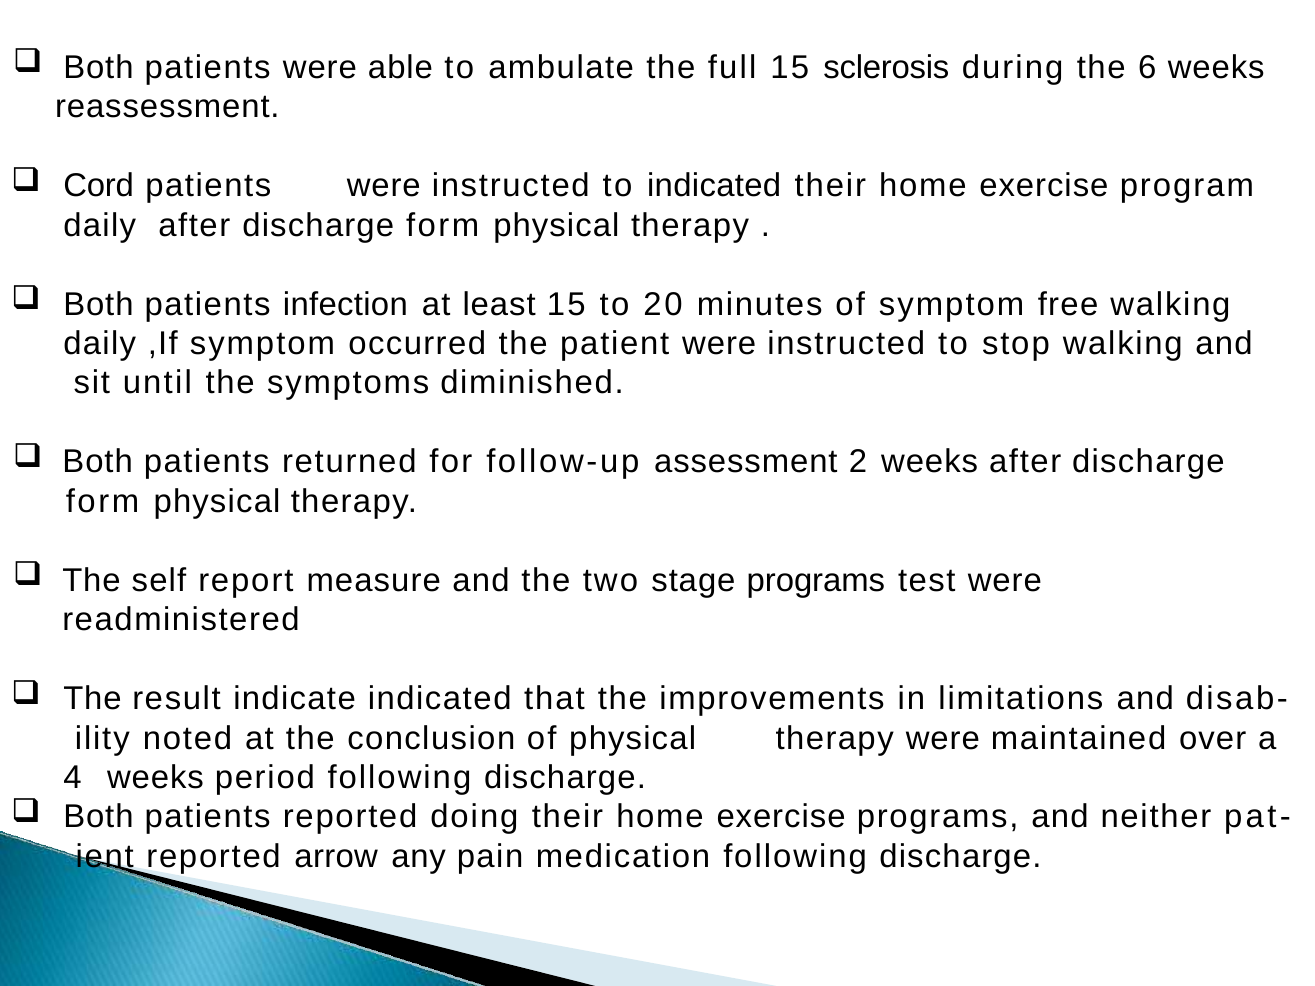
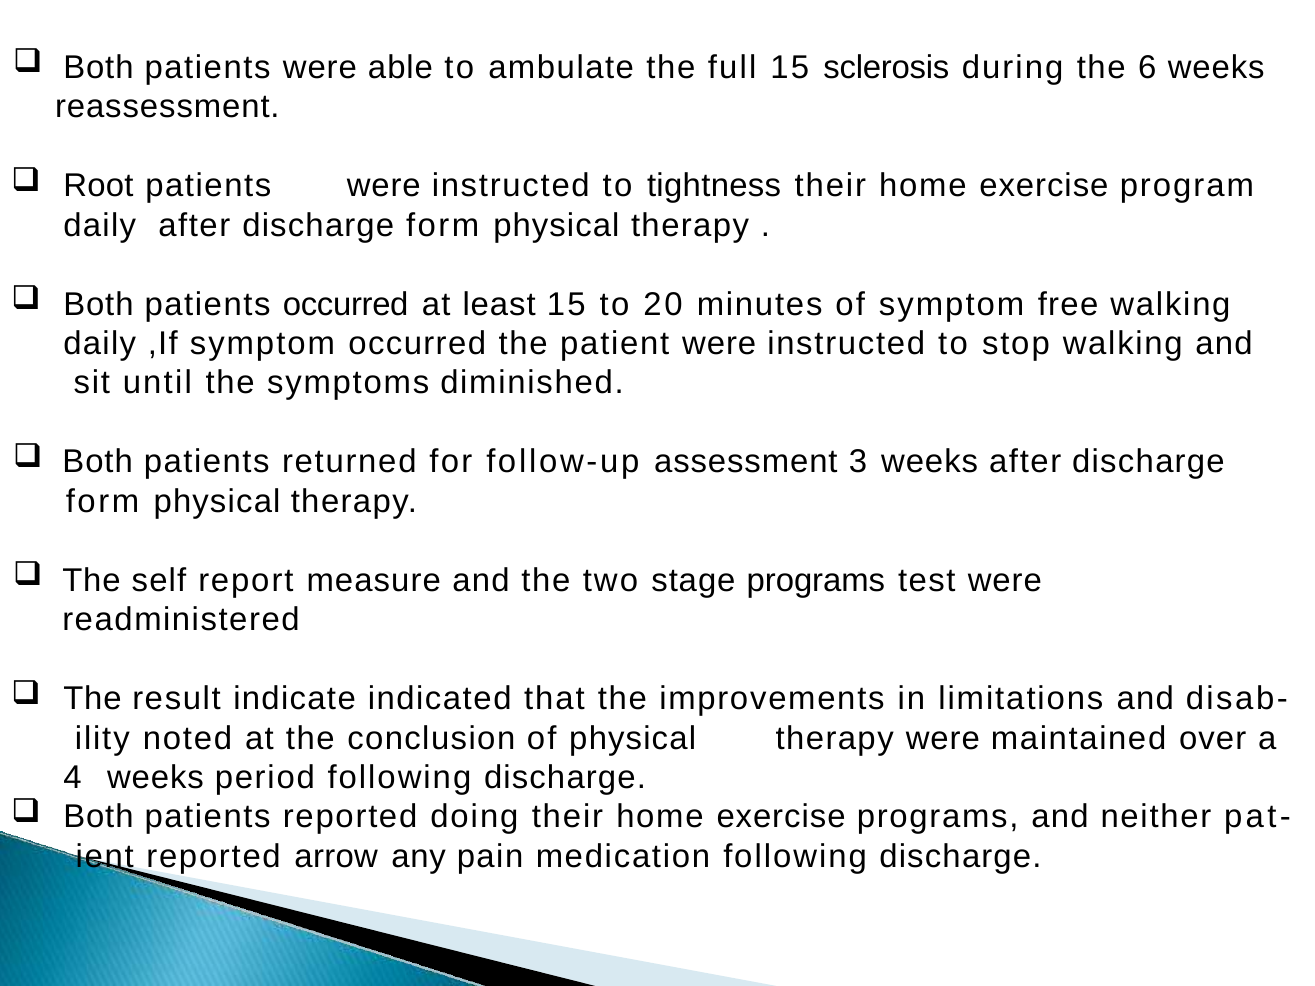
Cord: Cord -> Root (98, 186)
to indicated: indicated -> tightness (714, 186)
patients infection: infection -> occurred (346, 304)
2: 2 -> 3 (858, 462)
